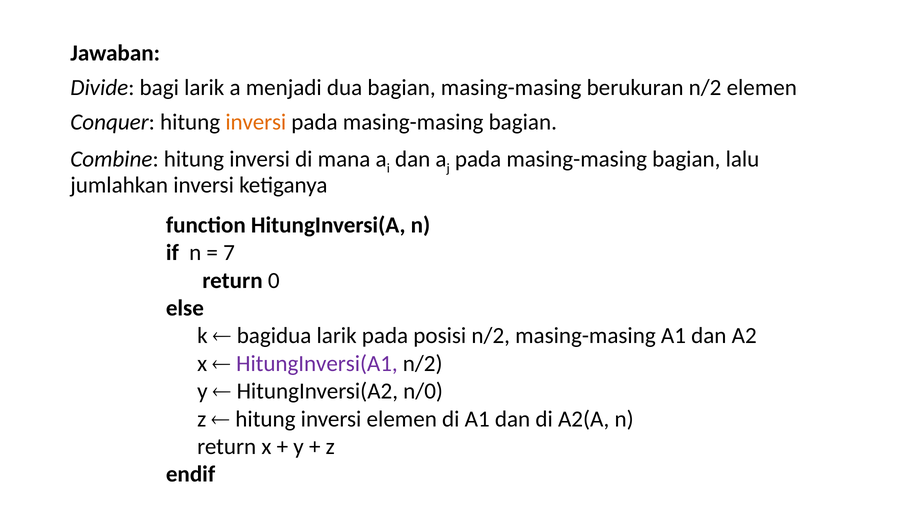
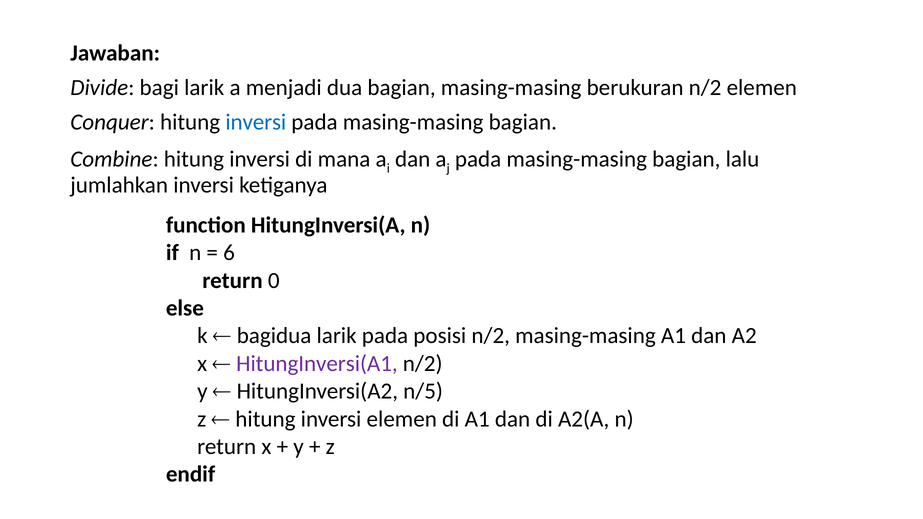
inversi colour: orange -> blue (256, 122)
7: 7 -> 6 (229, 253)
n/0: n/0 -> n/5 (423, 391)
